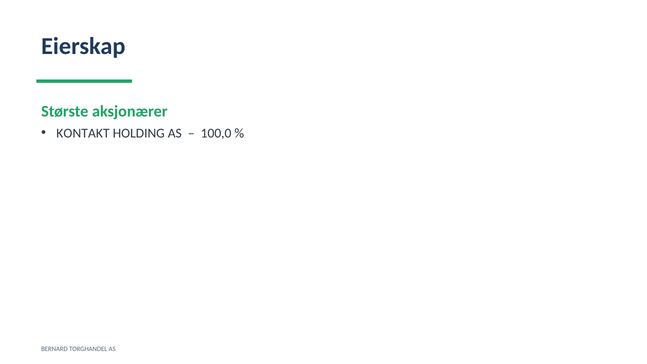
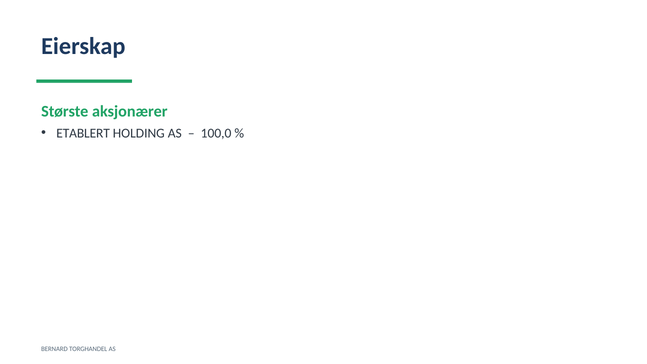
KONTAKT: KONTAKT -> ETABLERT (83, 133)
